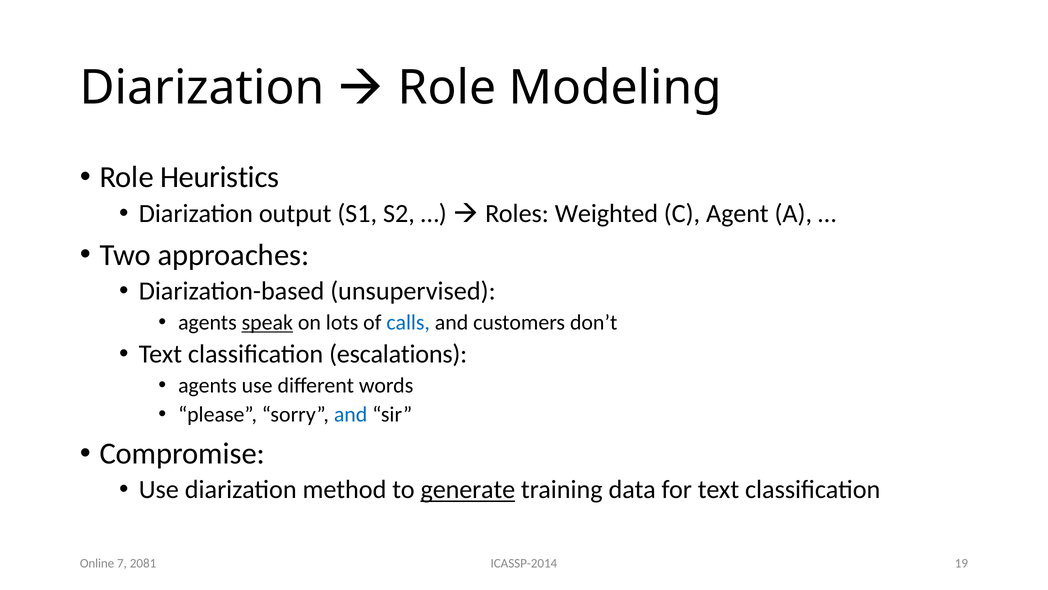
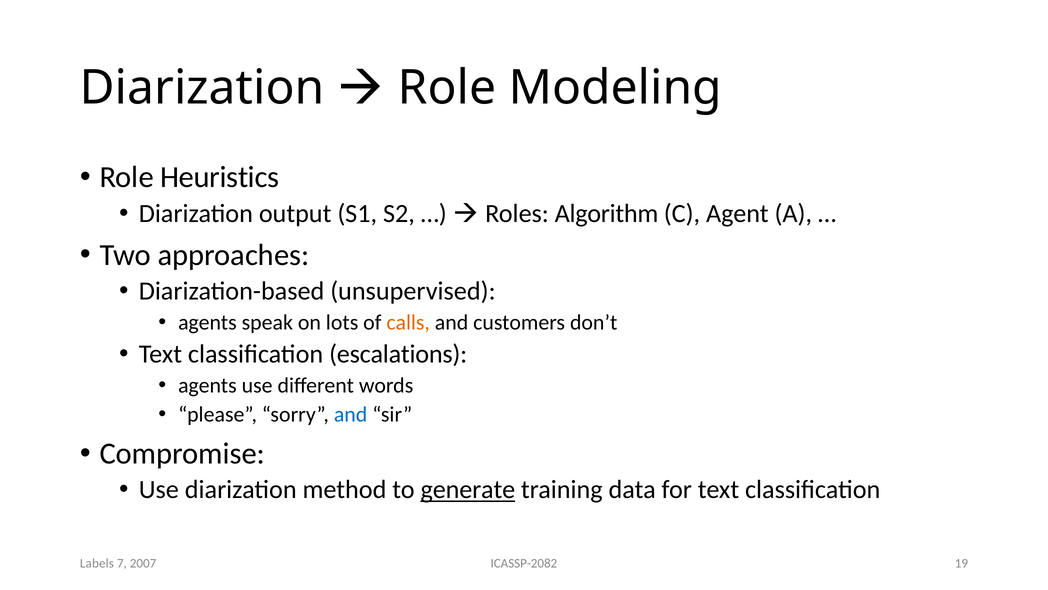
Weighted: Weighted -> Algorithm (606, 213)
speak underline: present -> none (267, 322)
calls colour: blue -> orange (408, 322)
ICASSP-2014: ICASSP-2014 -> ICASSP-2082 (524, 563)
Online: Online -> Labels (97, 563)
2081: 2081 -> 2007 (143, 563)
